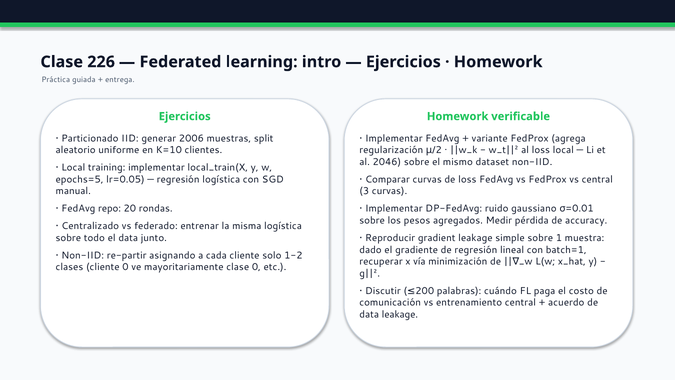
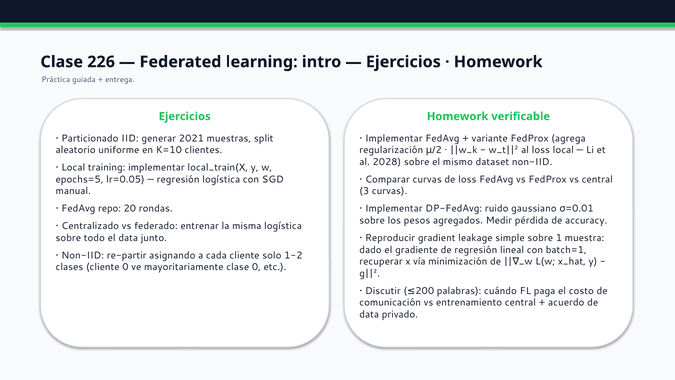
2006: 2006 -> 2021 (191, 138)
2046: 2046 -> 2028 (387, 162)
data leakage: leakage -> privado (400, 314)
